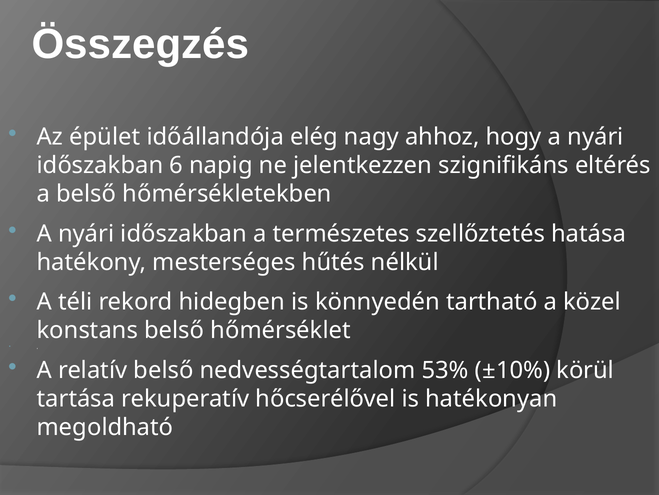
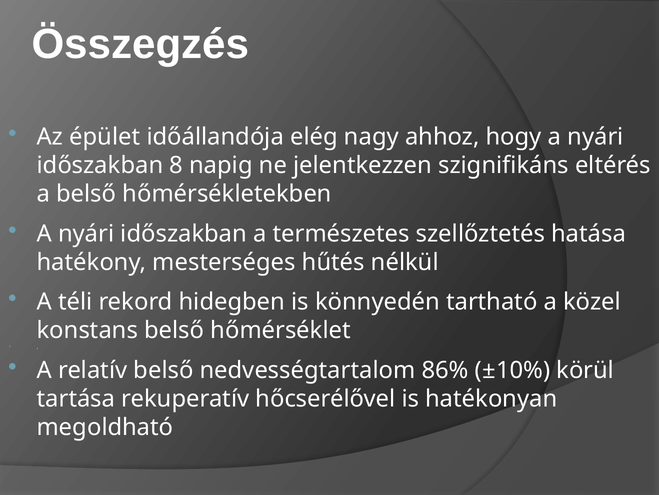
6: 6 -> 8 (176, 165)
53%: 53% -> 86% (445, 370)
